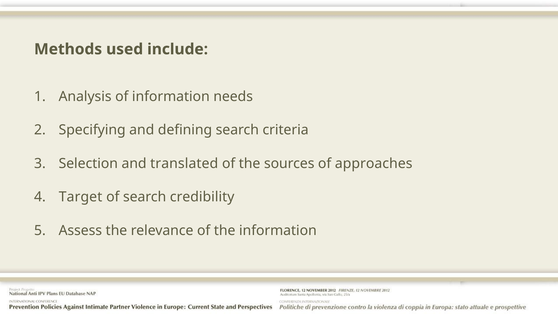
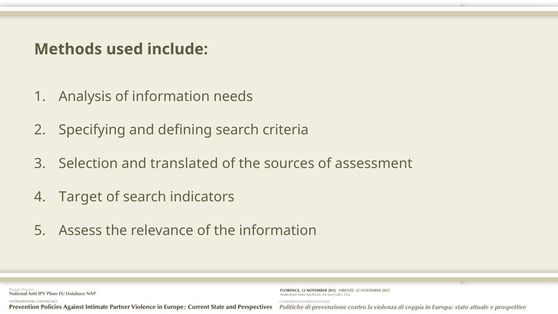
approaches: approaches -> assessment (374, 163)
credibility: credibility -> indicators (202, 197)
